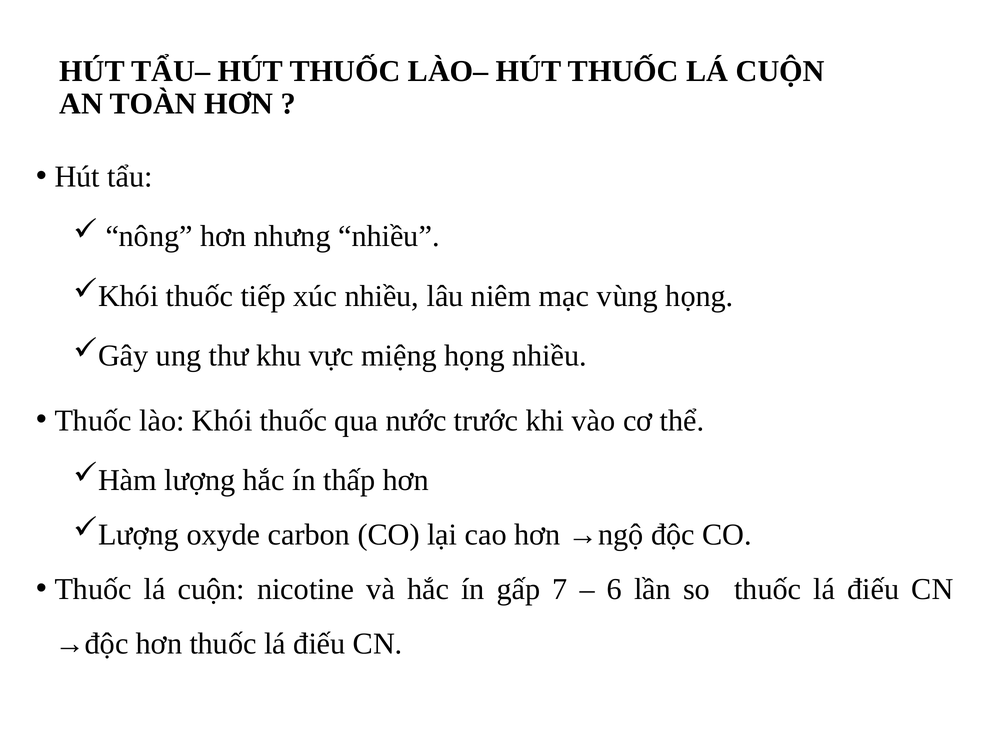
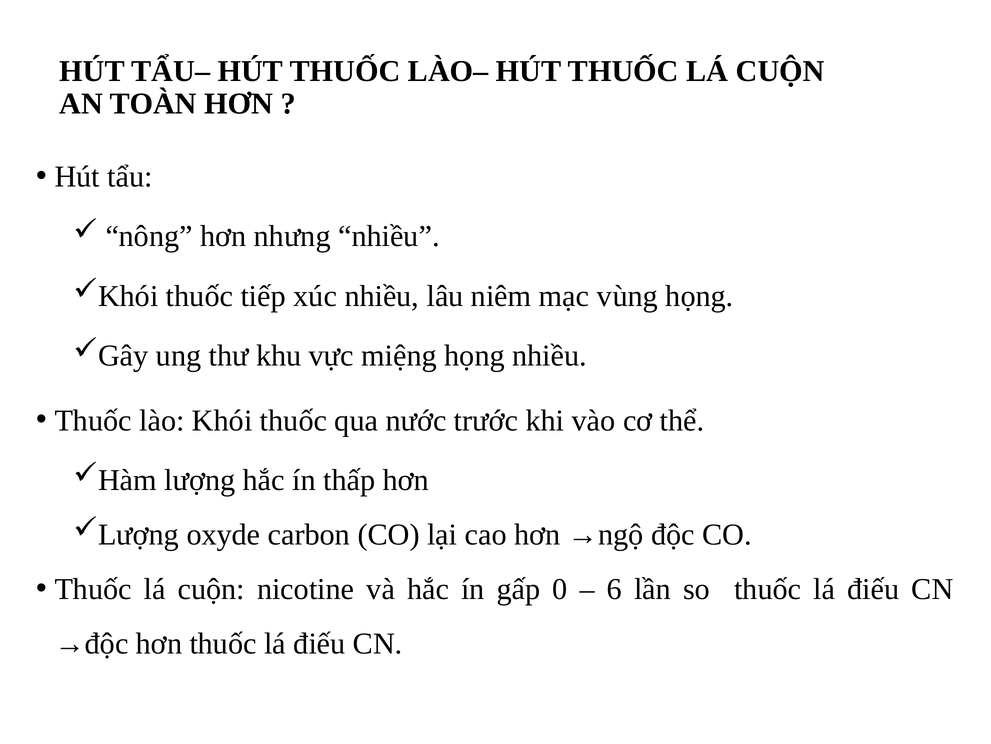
7: 7 -> 0 (560, 589)
